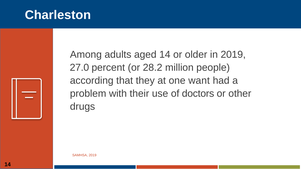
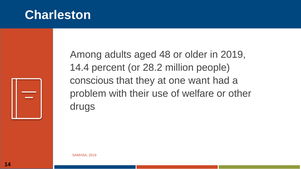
aged 14: 14 -> 48 (165, 55)
27.0: 27.0 -> 14.4 (79, 68)
according: according -> conscious (92, 81)
doctors: doctors -> welfare (198, 94)
